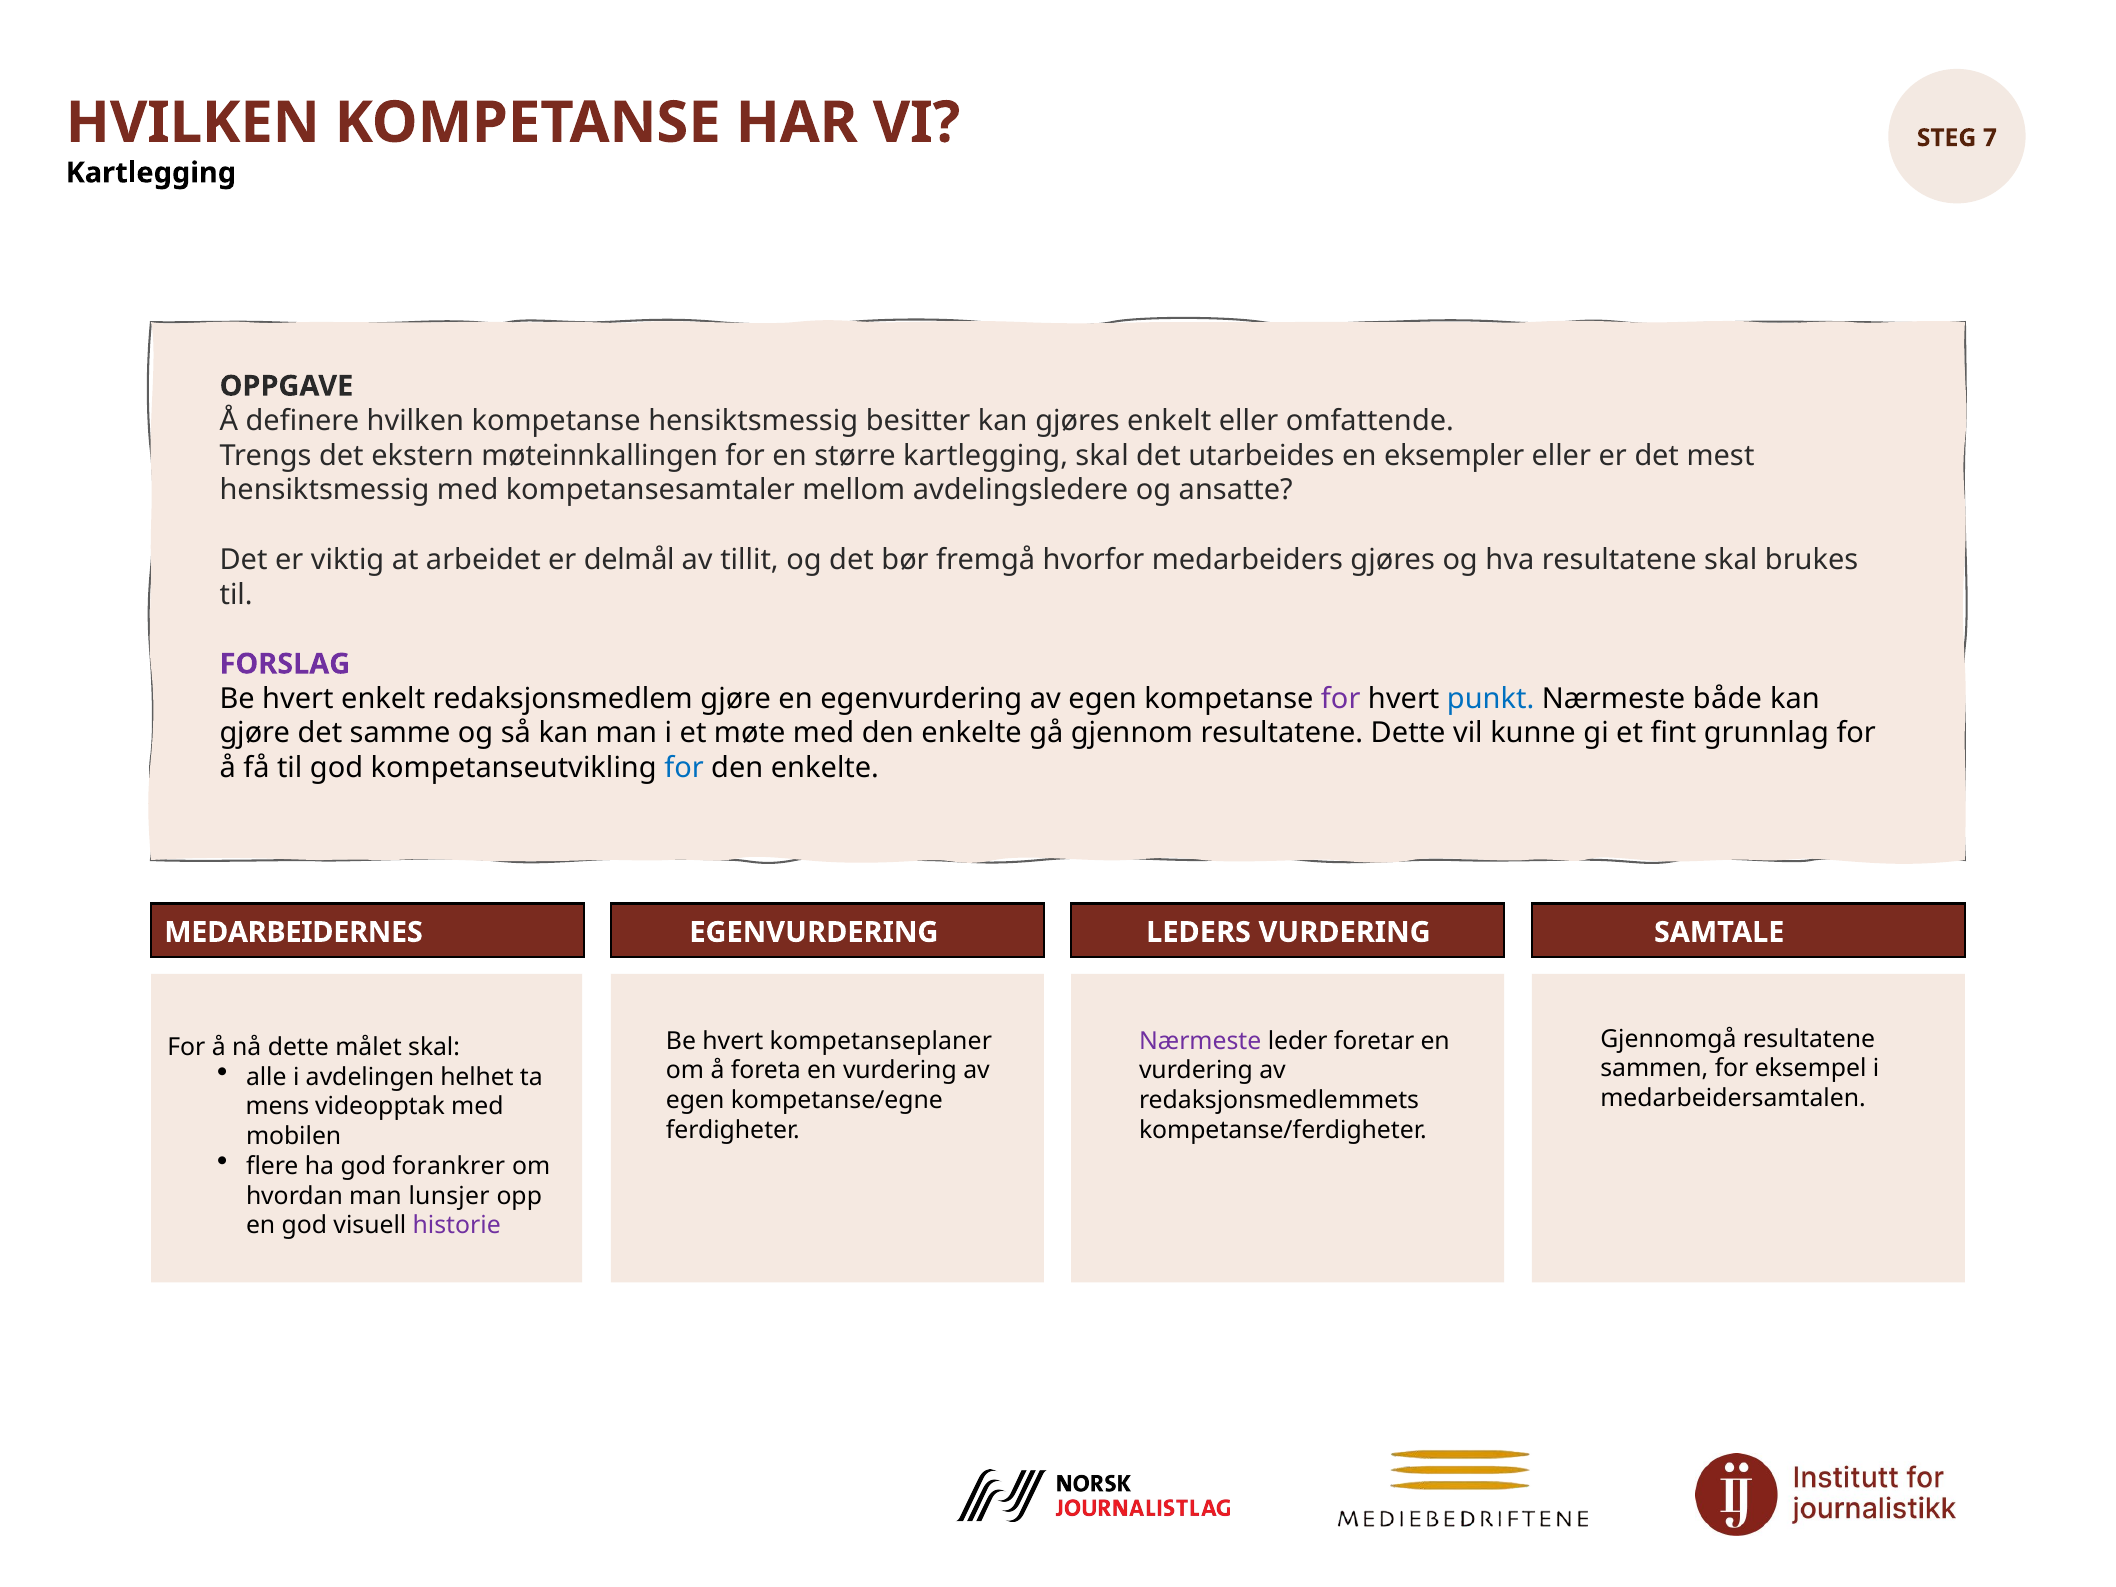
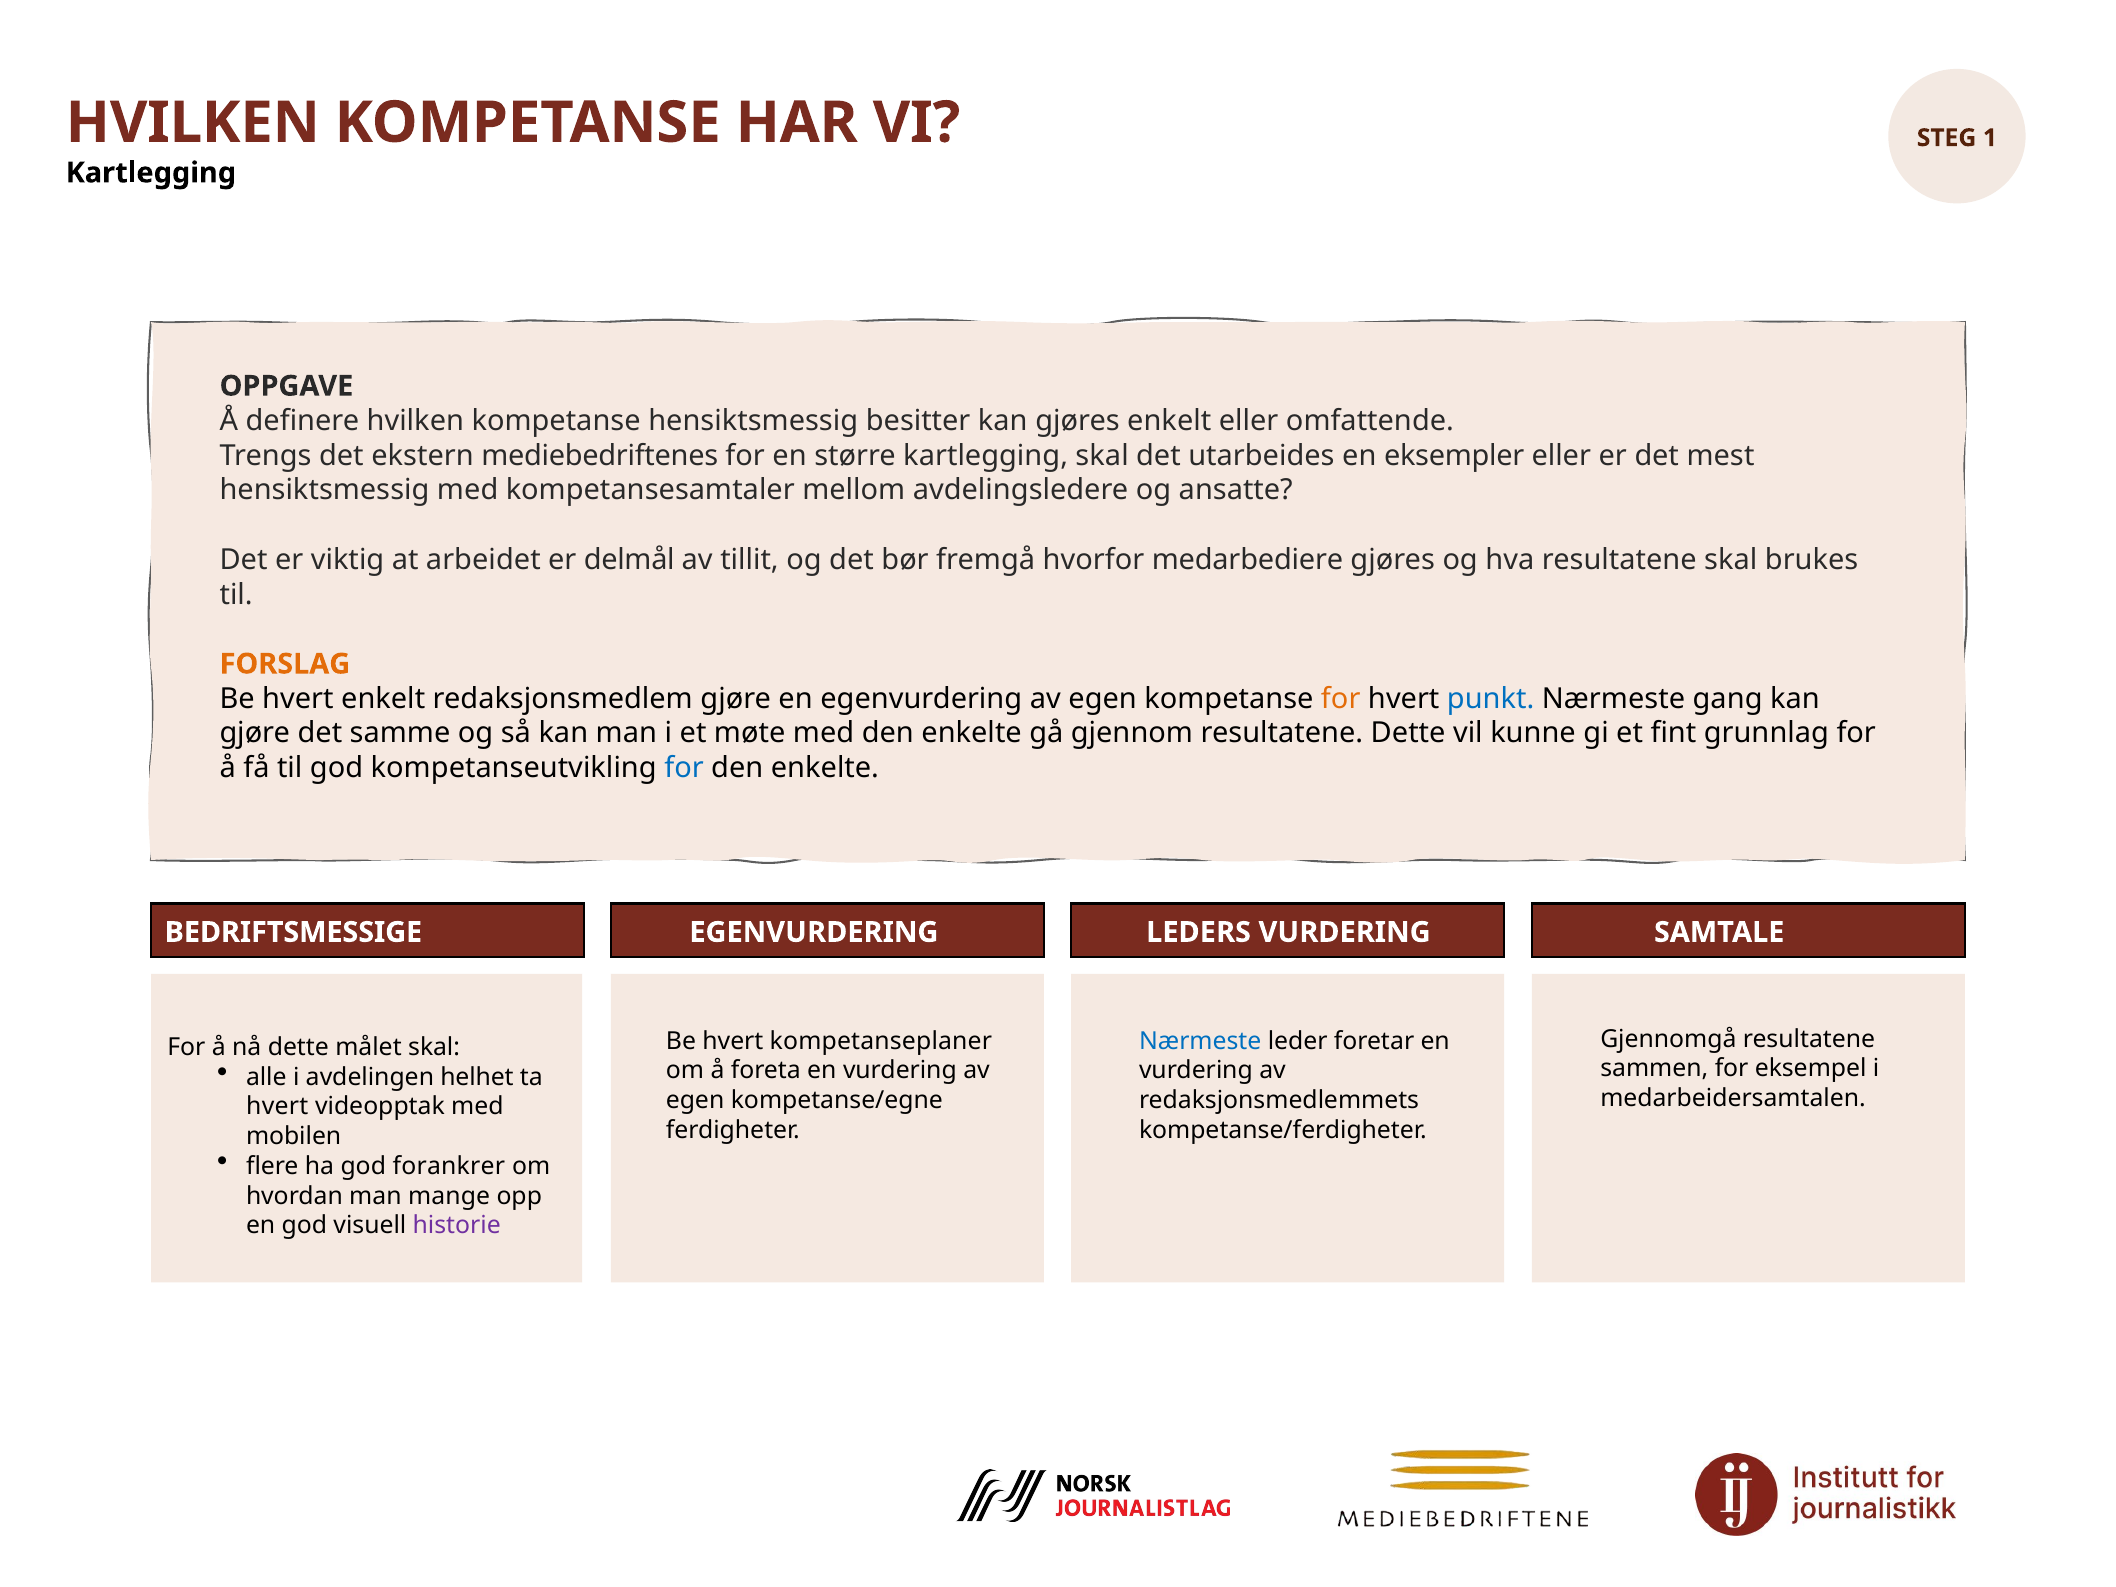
7: 7 -> 1 (1990, 138)
møteinnkallingen: møteinnkallingen -> mediebedriftenes (600, 456)
medarbeiders: medarbeiders -> medarbediere (1247, 560)
FORSLAG colour: purple -> orange (285, 664)
for colour: purple -> orange (1341, 699)
både: både -> gang (1728, 699)
MEDARBEIDERNES: MEDARBEIDERNES -> BEDRIFTSMESSIGE (293, 932)
Nærmeste colour: purple -> blue (1200, 1041)
mens: mens -> hvert (277, 1107)
lunsjer: lunsjer -> mange (449, 1196)
